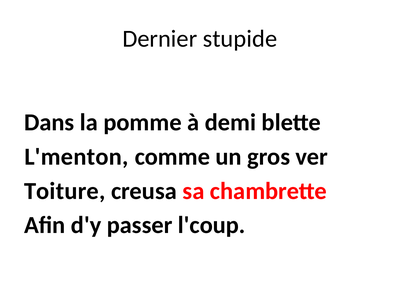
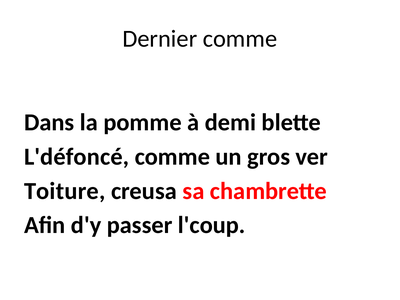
Dernier stupide: stupide -> comme (240, 39)
L'menton: L'menton -> L'défoncé (77, 157)
